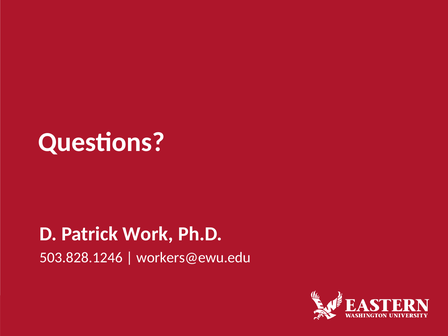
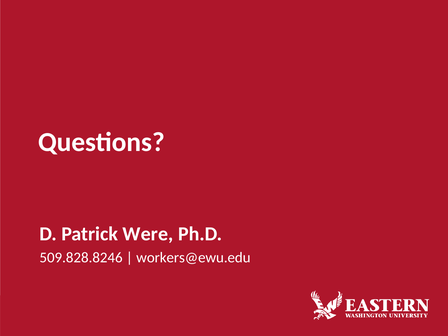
Work: Work -> Were (148, 234)
503.828.1246: 503.828.1246 -> 509.828.8246 (81, 257)
